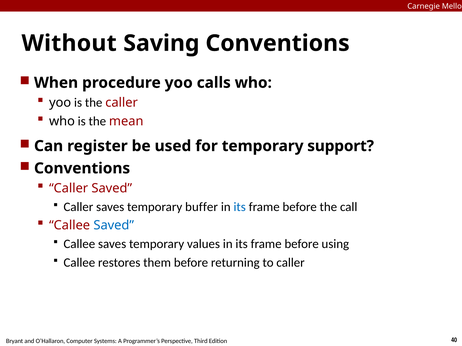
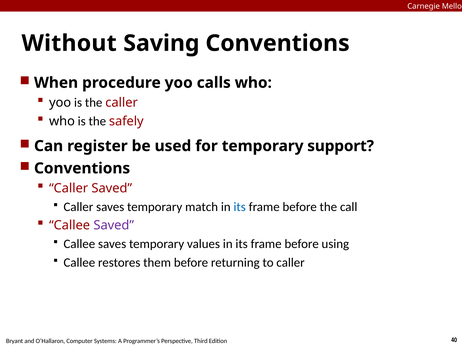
mean: mean -> safely (126, 121)
buffer: buffer -> match (202, 207)
Saved colour: blue -> purple (114, 226)
